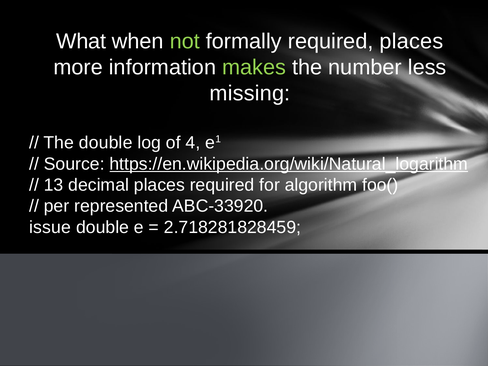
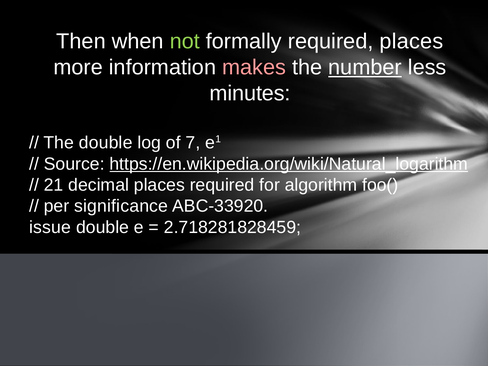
What: What -> Then (81, 41)
makes colour: light green -> pink (254, 67)
number underline: none -> present (365, 67)
missing: missing -> minutes (250, 93)
4: 4 -> 7 (193, 143)
13: 13 -> 21 (54, 185)
represented: represented -> significance (121, 206)
